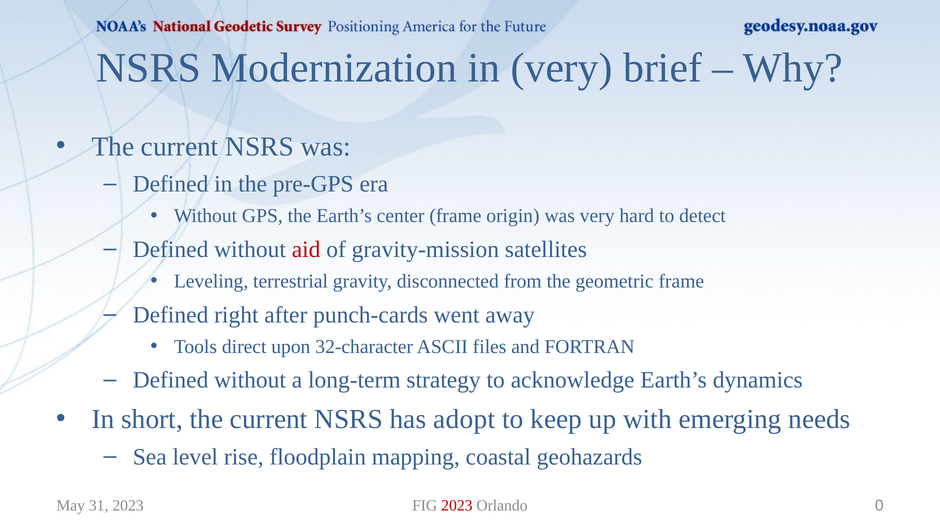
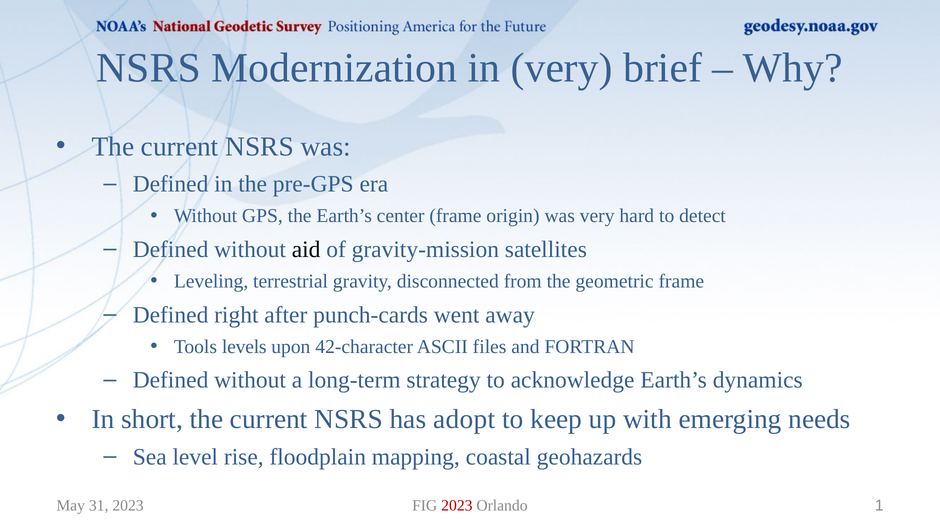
aid colour: red -> black (306, 249)
direct: direct -> levels (244, 346)
32-character: 32-character -> 42-character (364, 346)
0: 0 -> 1 (879, 505)
